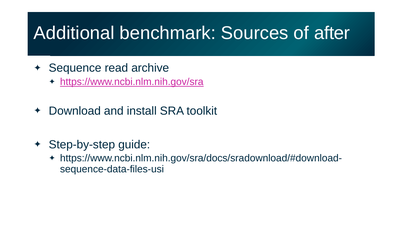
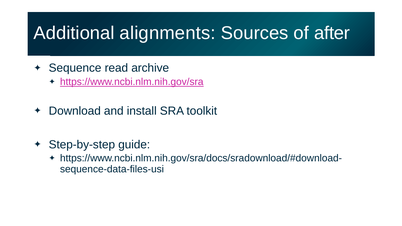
benchmark: benchmark -> alignments (168, 33)
